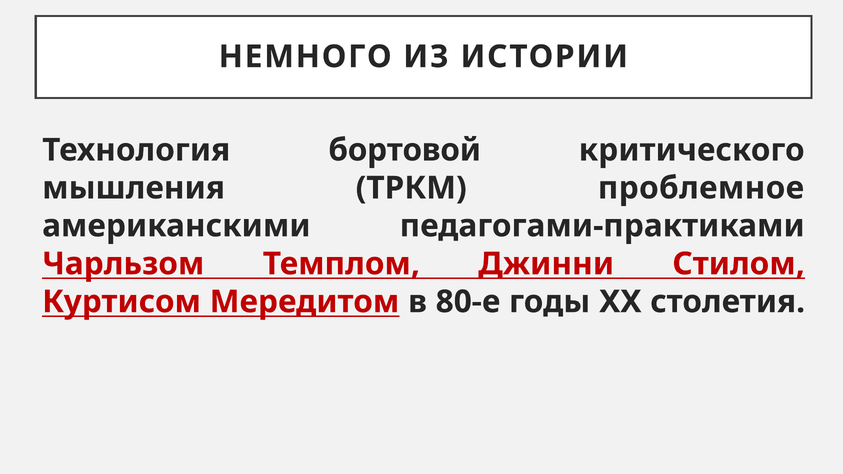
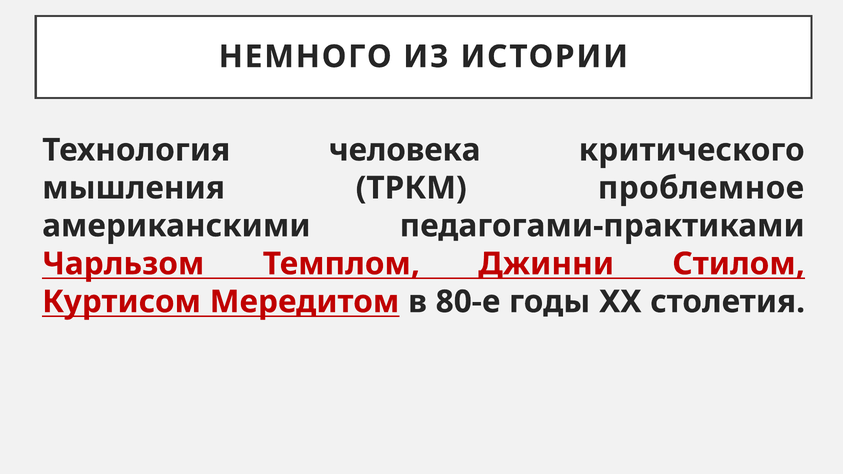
бортовой: бортовой -> человека (405, 150)
